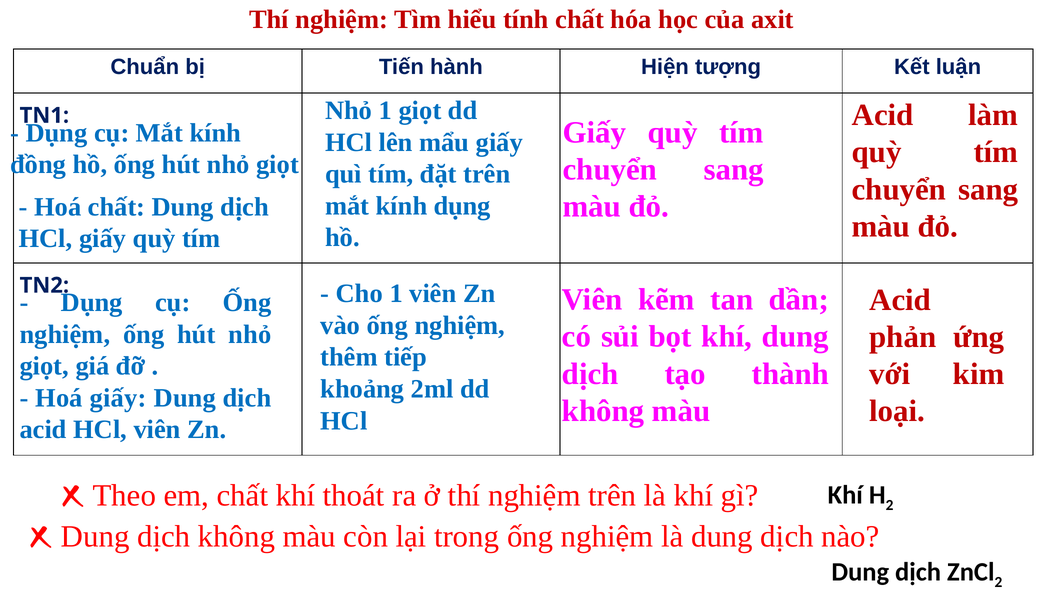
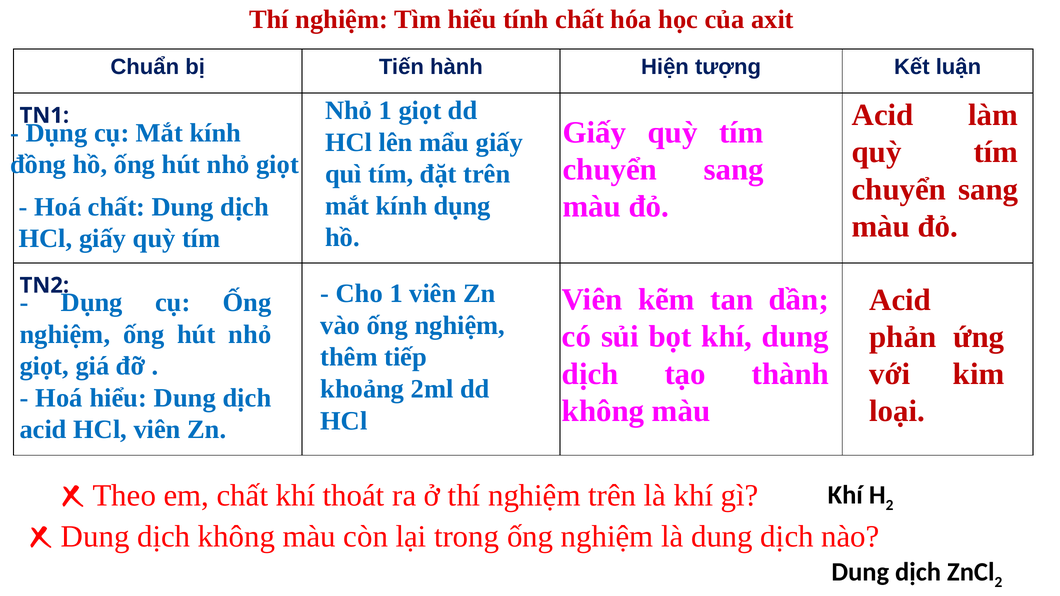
Hoá giấy: giấy -> hiểu (118, 398)
